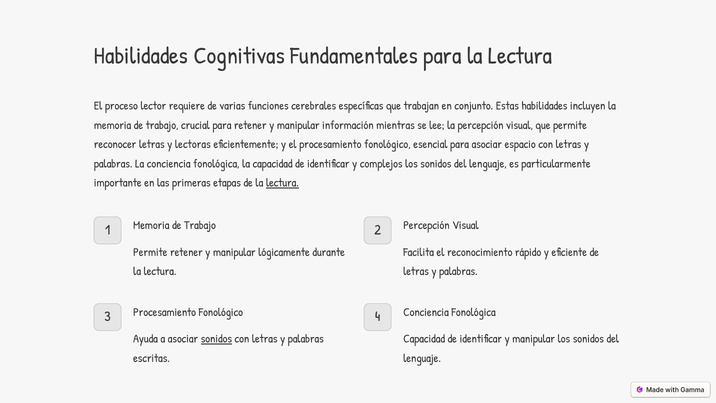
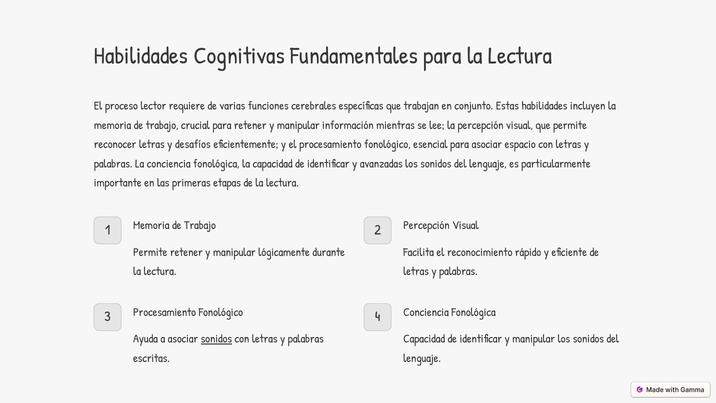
lectoras: lectoras -> desafíos (193, 144)
complejos: complejos -> avanzadas (381, 164)
lectura underline: present -> none (282, 183)
